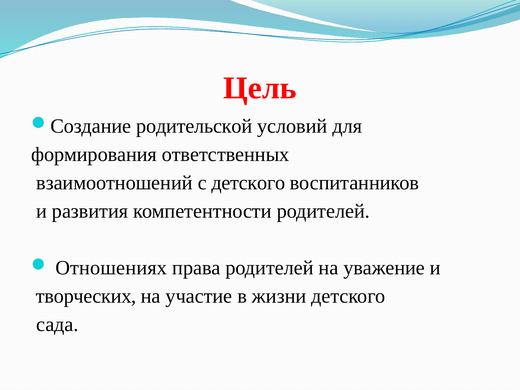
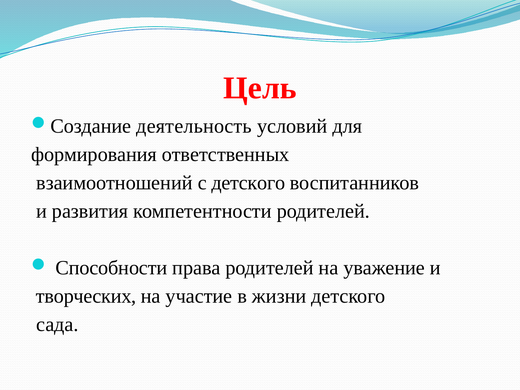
родительской: родительской -> деятельность (194, 126)
Отношениях: Отношениях -> Способности (111, 268)
